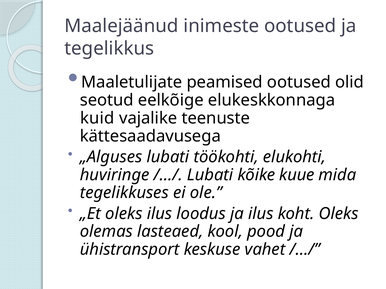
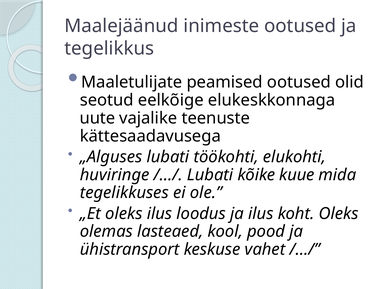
kuid: kuid -> uute (97, 118)
